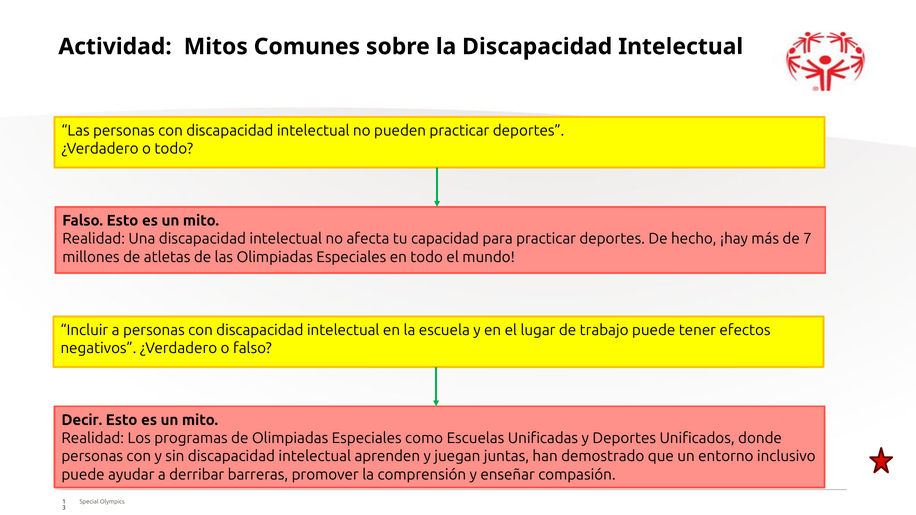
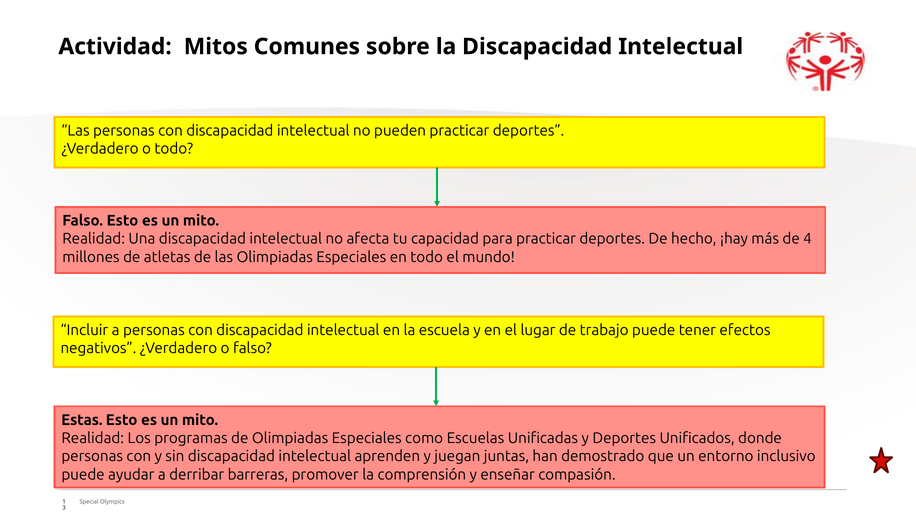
7: 7 -> 4 (807, 239)
Decir: Decir -> Estas (82, 420)
